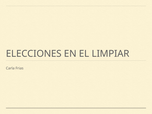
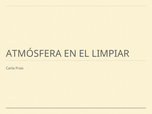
ELECCIONES: ELECCIONES -> ATMÓSFERA (34, 54)
